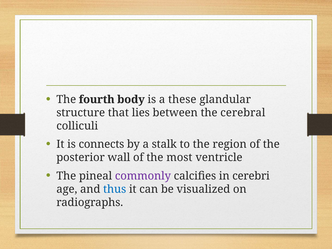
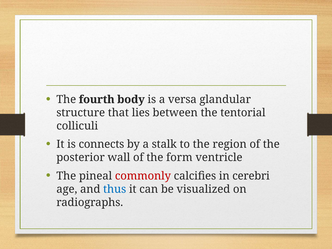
these: these -> versa (182, 99)
cerebral: cerebral -> tentorial (243, 113)
most: most -> form (179, 158)
commonly colour: purple -> red (143, 176)
